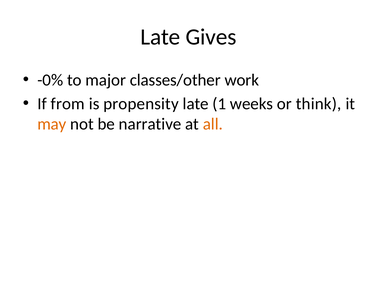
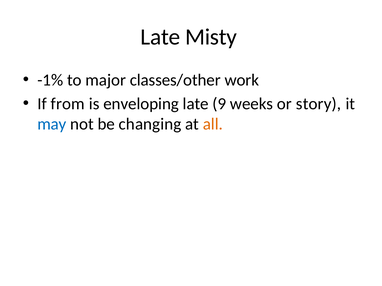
Gives: Gives -> Misty (211, 37)
-0%: -0% -> -1% (50, 80)
propensity: propensity -> enveloping (141, 104)
1: 1 -> 9 (219, 104)
think: think -> story (319, 104)
may colour: orange -> blue (52, 124)
narrative: narrative -> changing (150, 124)
